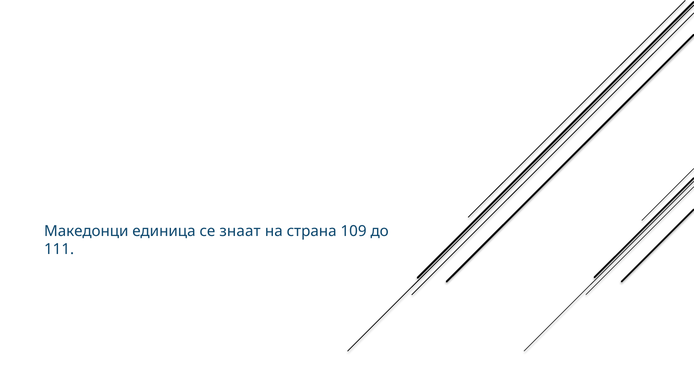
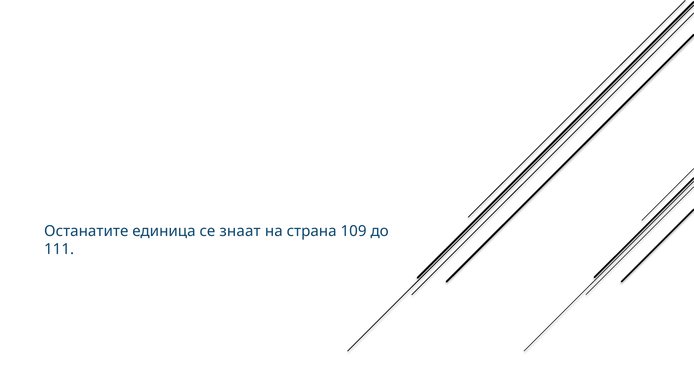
Македонци: Македонци -> Останатите (86, 232)
